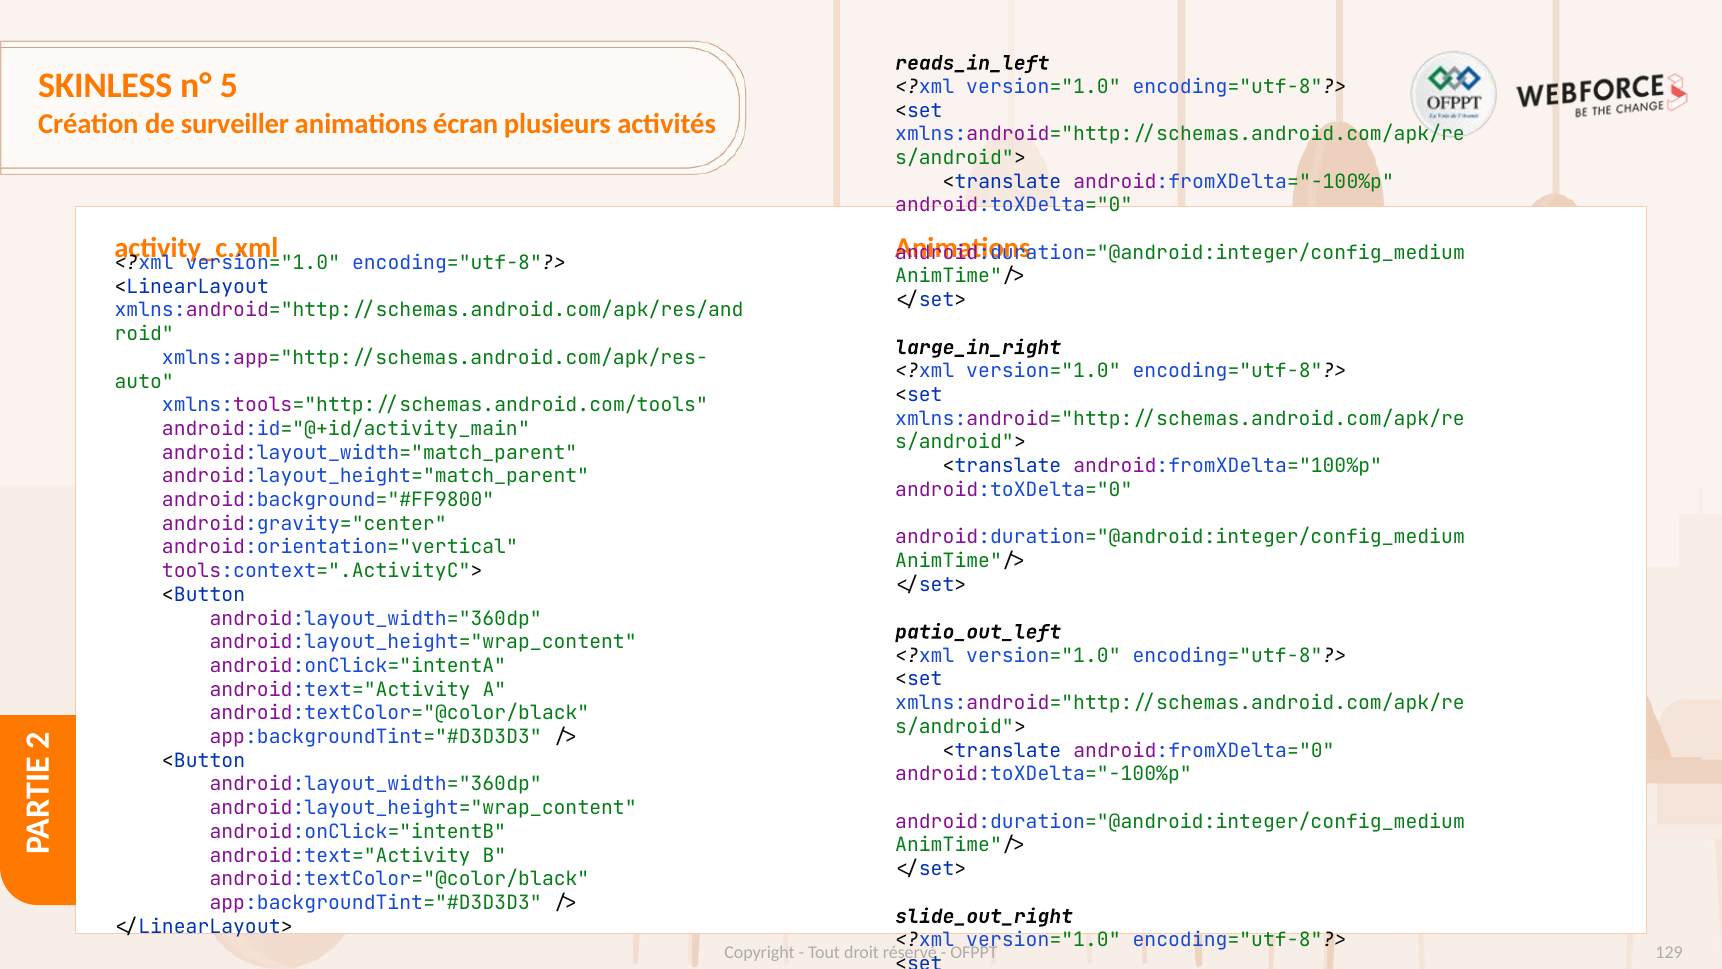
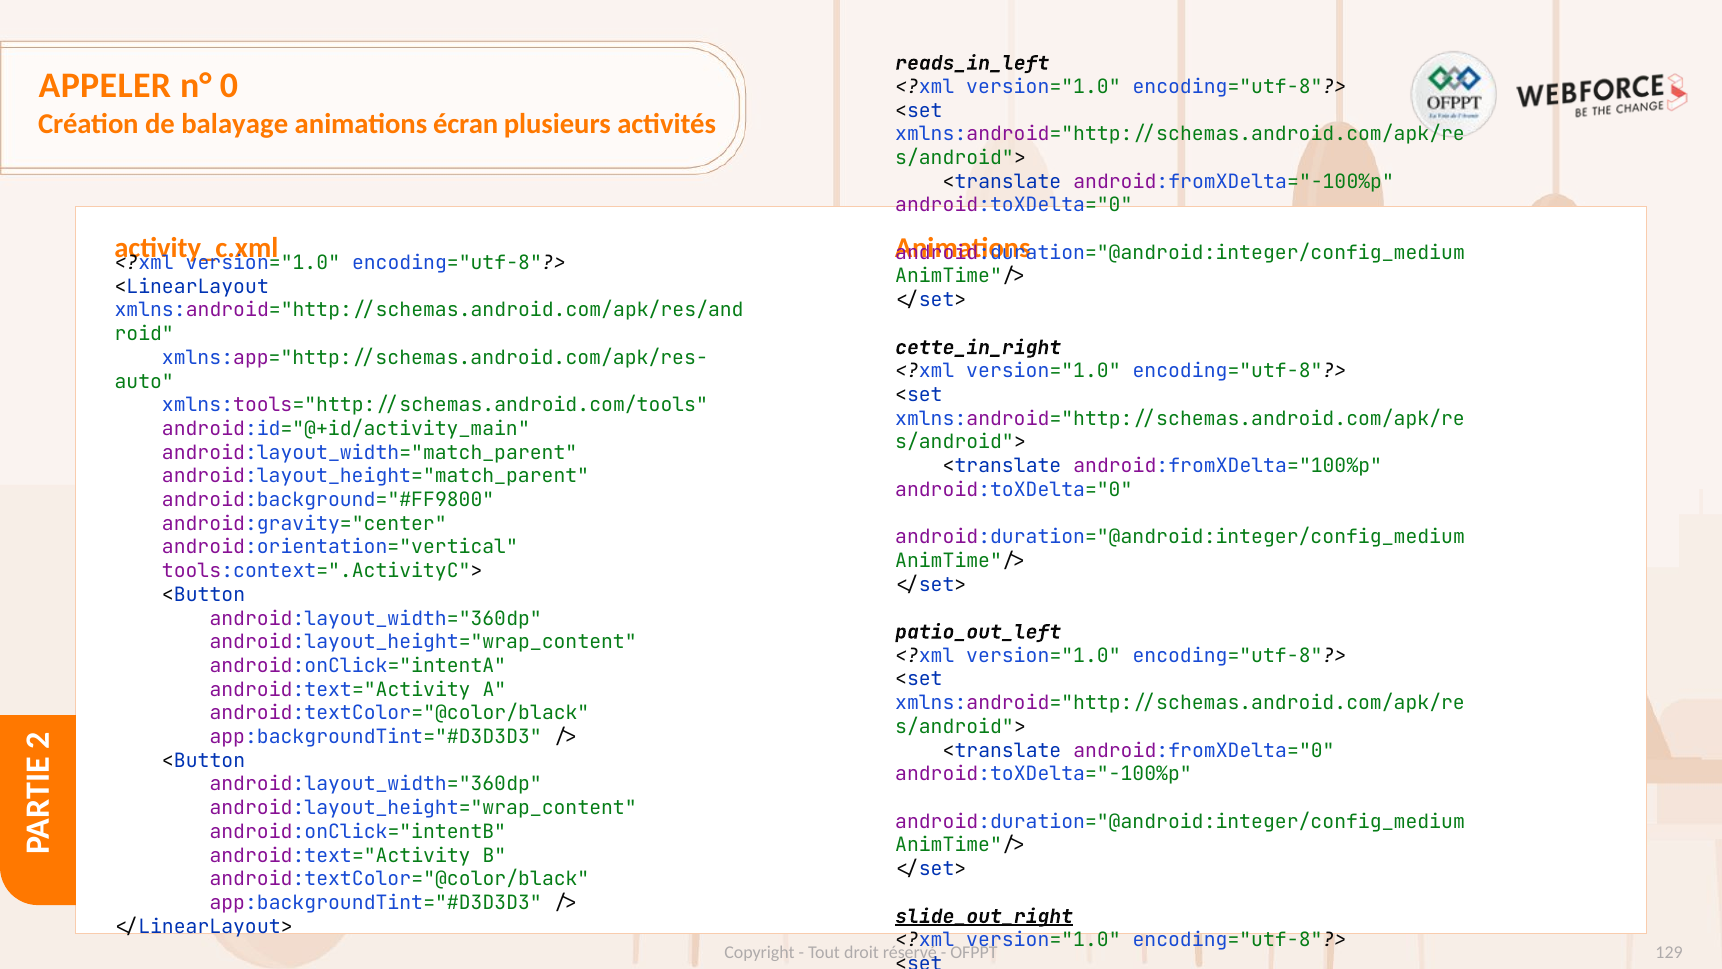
SKINLESS: SKINLESS -> APPELER (105, 86)
5: 5 -> 0 (229, 86)
surveiller: surveiller -> balayage (235, 124)
large_in_right: large_in_right -> cette_in_right (978, 347)
slide_out_right underline: none -> present (984, 916)
